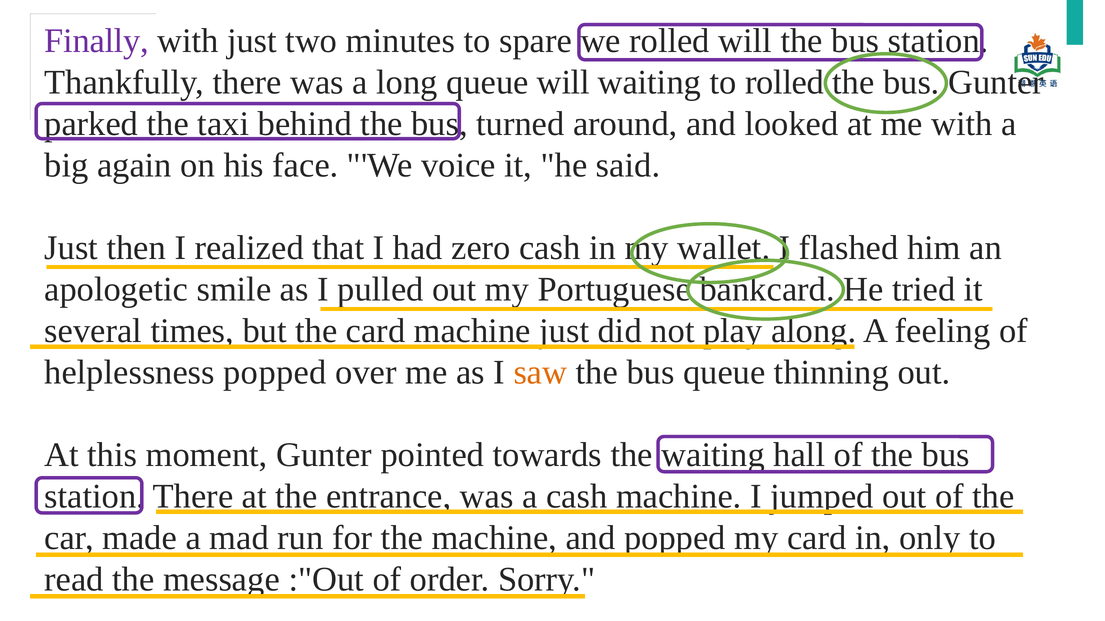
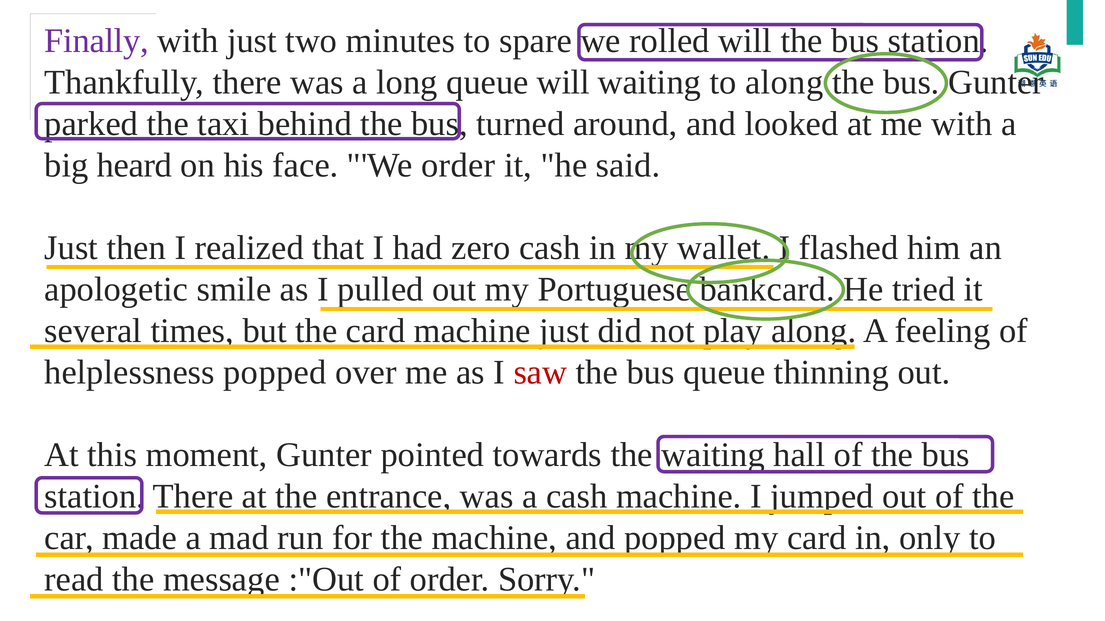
to rolled: rolled -> along (784, 82)
again: again -> heard (135, 165)
We voice: voice -> order (458, 165)
saw colour: orange -> red (540, 373)
